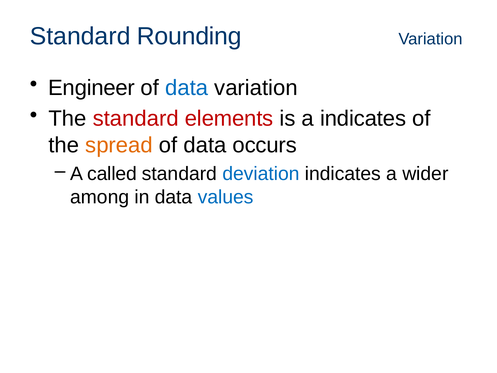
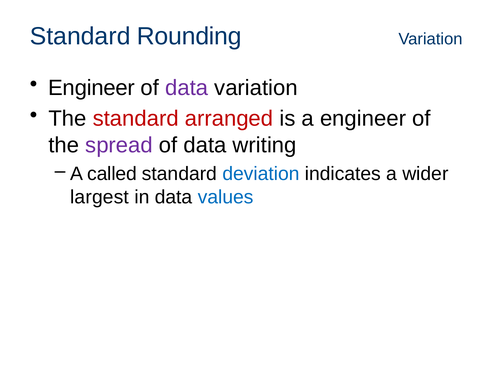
data colour: blue -> purple (187, 88)
elements: elements -> arranged (229, 119)
a indicates: indicates -> engineer (363, 119)
spread colour: orange -> purple (119, 145)
occurs: occurs -> writing (265, 145)
among: among -> largest (100, 197)
